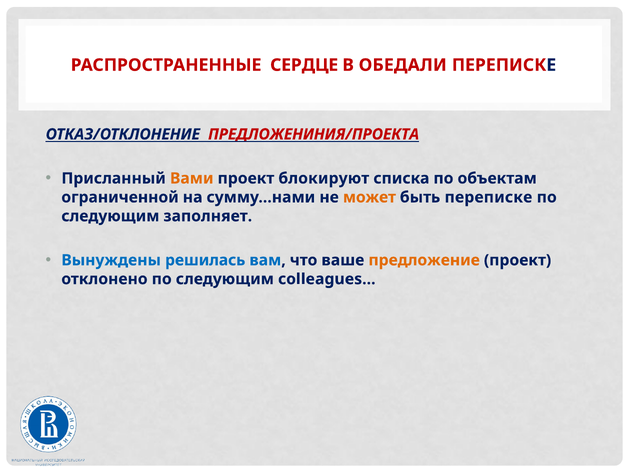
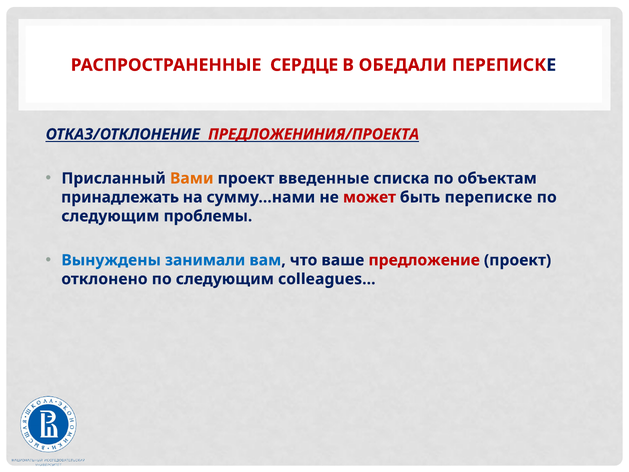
блокируют: блокируют -> введенные (324, 178)
ограниченной: ограниченной -> принадлежать (120, 197)
может colour: orange -> red (369, 197)
заполняет: заполняет -> проблемы (208, 216)
решилась: решилась -> занимали (205, 260)
предложение colour: orange -> red (424, 260)
